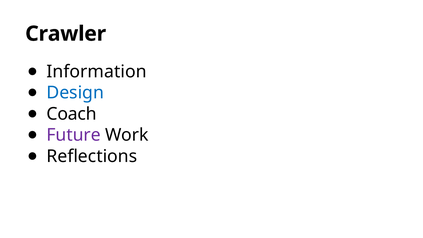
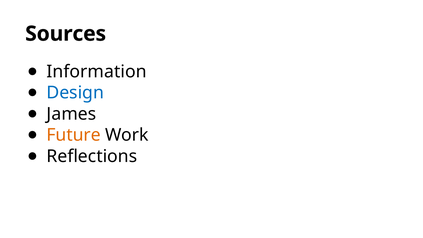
Crawler: Crawler -> Sources (66, 34)
Coach: Coach -> James (71, 114)
Future colour: purple -> orange (74, 135)
